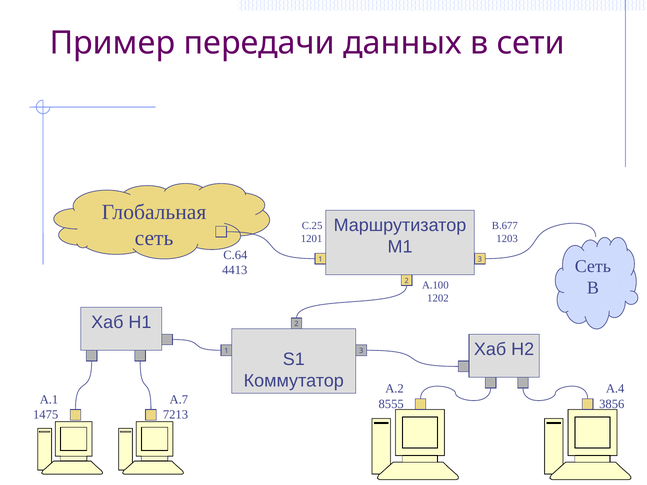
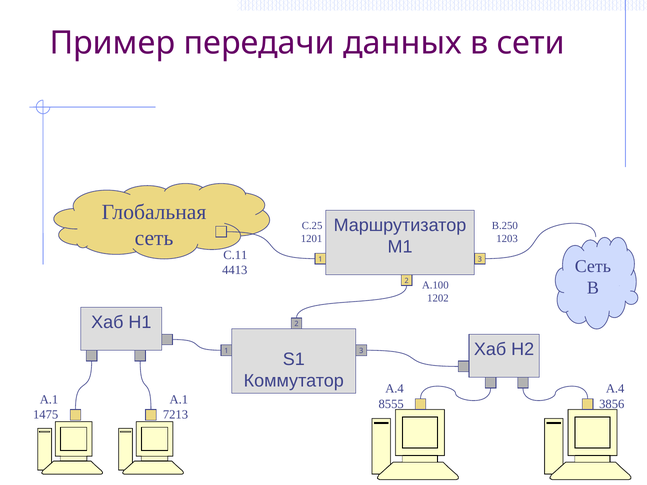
B.677: B.677 -> B.250 (505, 226)
C.64: C.64 -> C.11 (235, 255)
A.2: A.2 -> A.4 (395, 389)
A.7: A.7 -> A.1 (179, 400)
